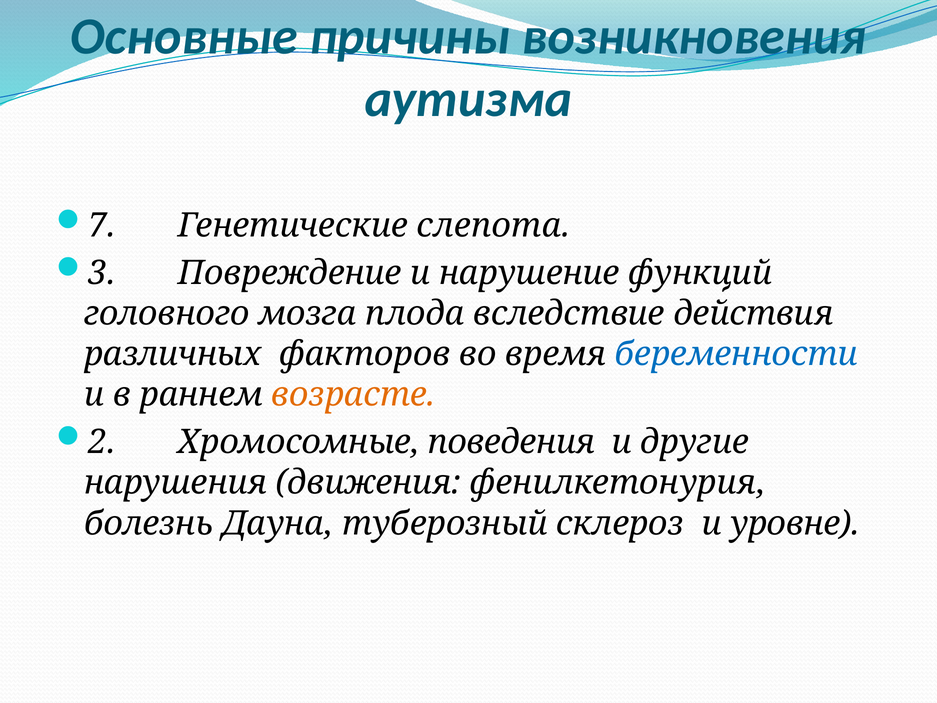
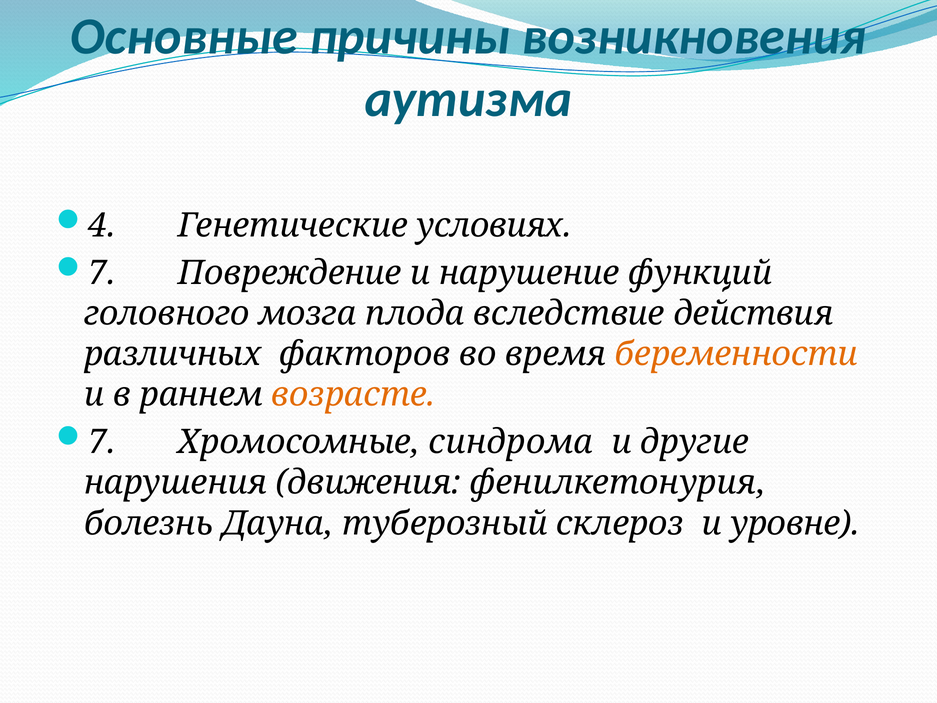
7: 7 -> 4 (102, 226)
слепота: слепота -> условиях (494, 226)
3: 3 -> 7 (102, 273)
беременности colour: blue -> orange (736, 354)
2: 2 -> 7 (102, 442)
поведения: поведения -> синдрома (511, 442)
